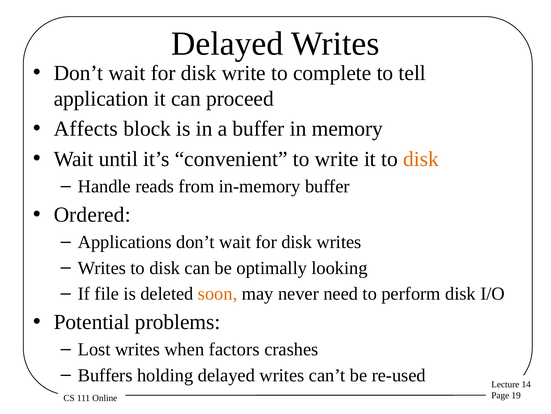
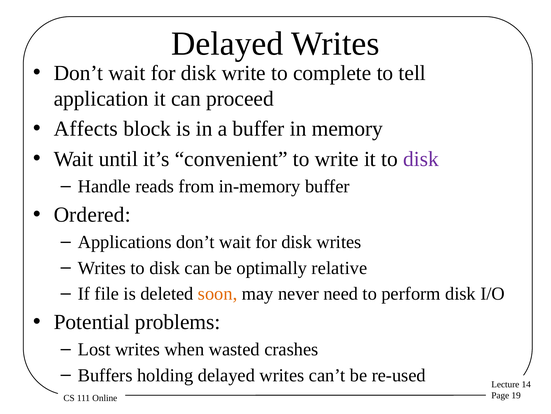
disk colour: orange -> purple (421, 159)
looking: looking -> relative (339, 267)
factors: factors -> wasted (234, 349)
